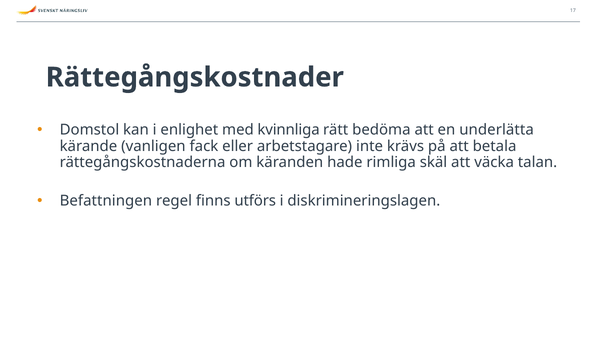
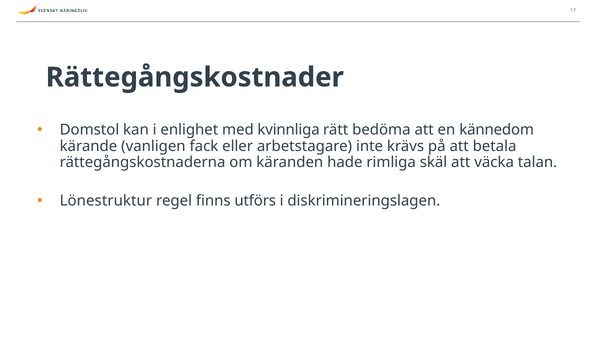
underlätta: underlätta -> kännedom (497, 130)
Befattningen: Befattningen -> Lönestruktur (106, 201)
